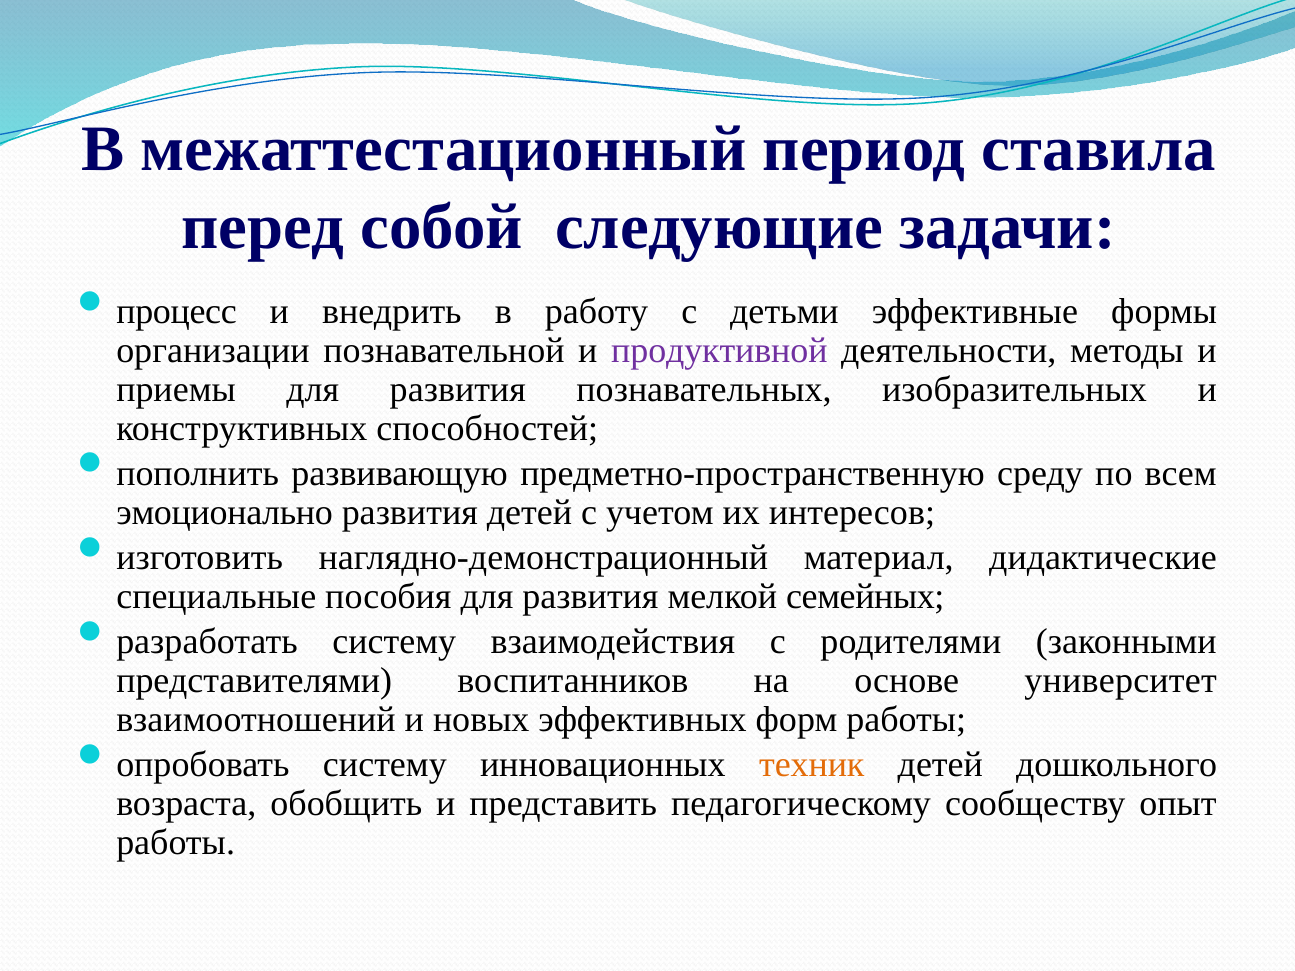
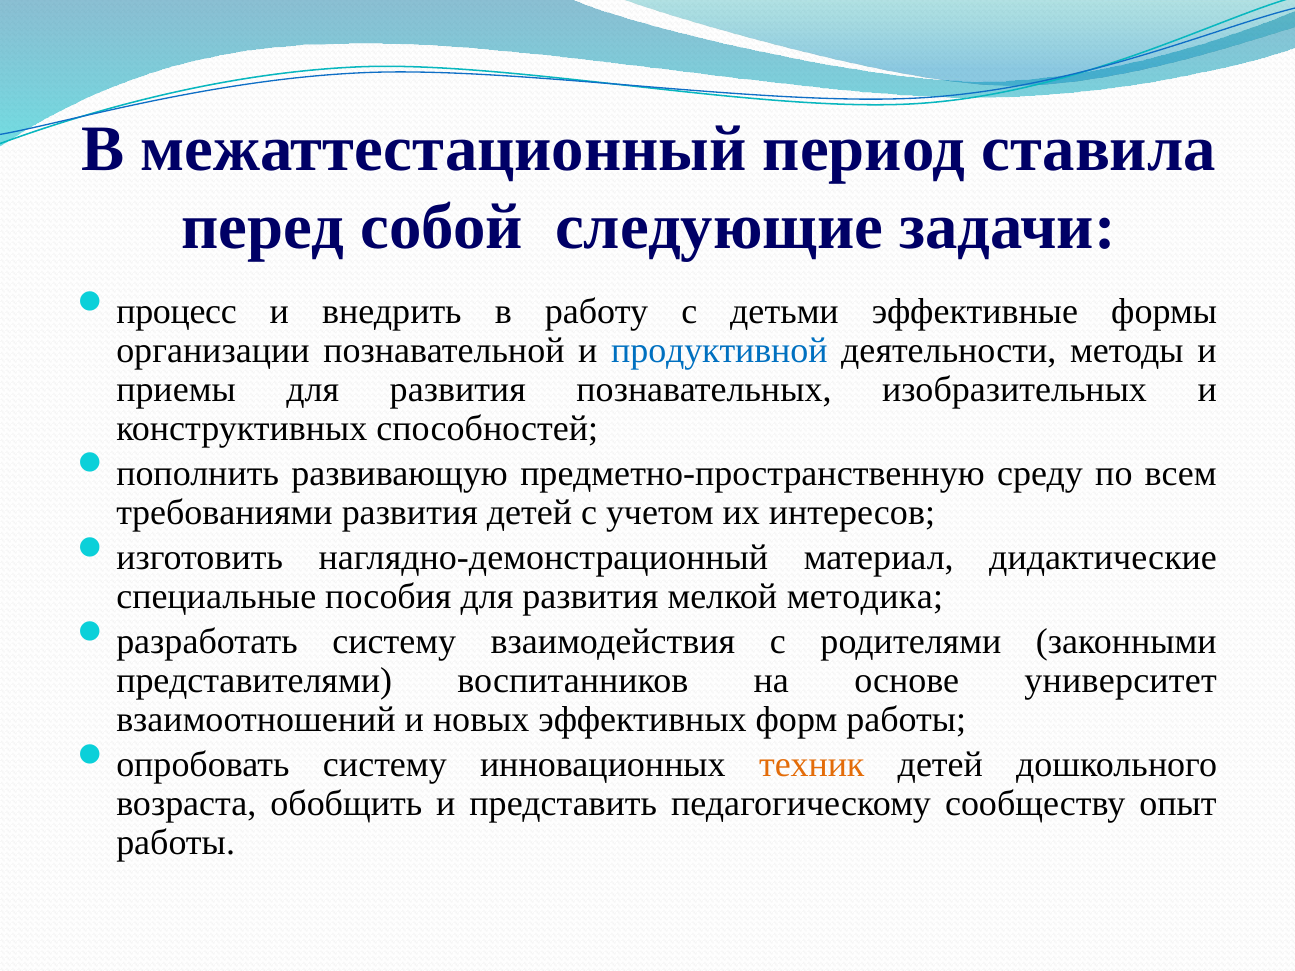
продуктивной colour: purple -> blue (719, 351)
эмоционально: эмоционально -> требованиями (224, 513)
семейных: семейных -> методика (865, 597)
